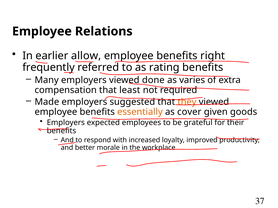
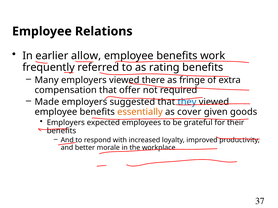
right: right -> work (213, 56)
done: done -> there (153, 80)
varies: varies -> fringe (192, 80)
least: least -> offer (130, 90)
they colour: orange -> blue (187, 102)
